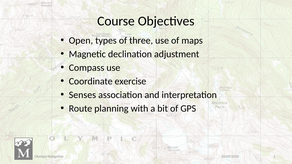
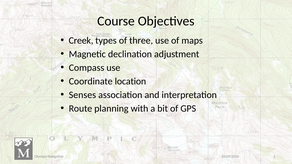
Open: Open -> Creek (81, 40)
exercise: exercise -> location (130, 81)
